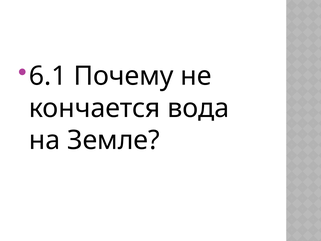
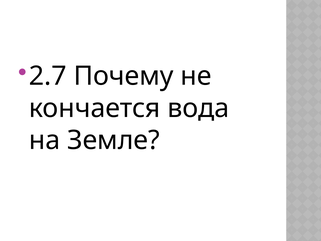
6.1: 6.1 -> 2.7 (48, 76)
